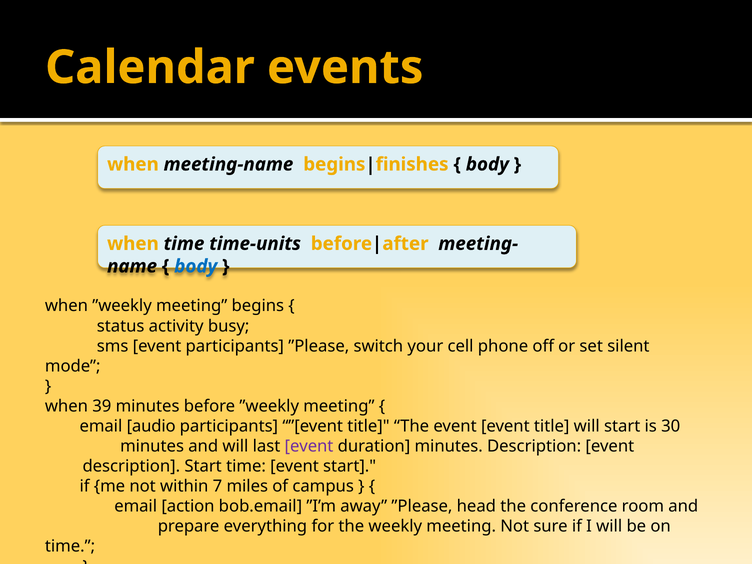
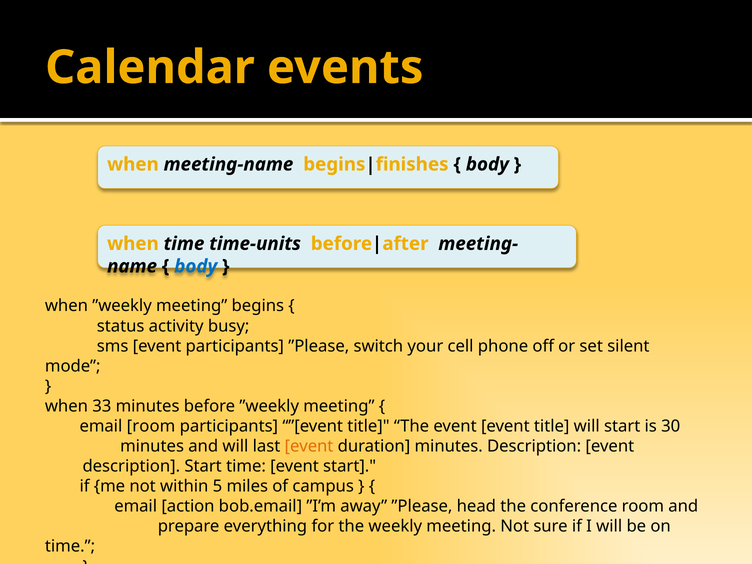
39: 39 -> 33 (102, 406)
email audio: audio -> room (151, 426)
event colour: purple -> orange (309, 446)
7: 7 -> 5 (217, 486)
